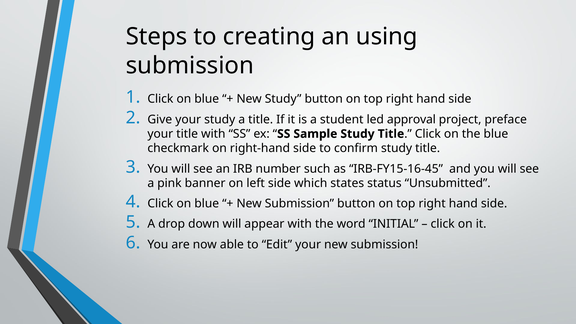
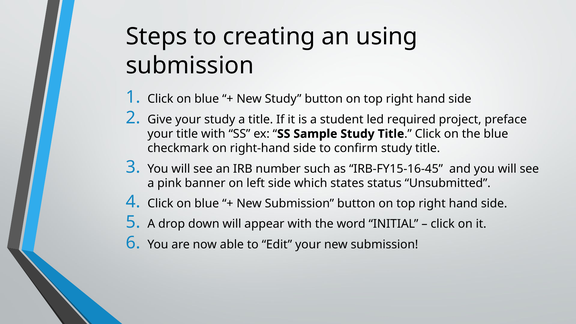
approval: approval -> required (411, 119)
